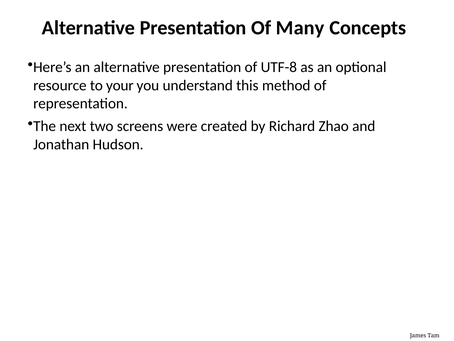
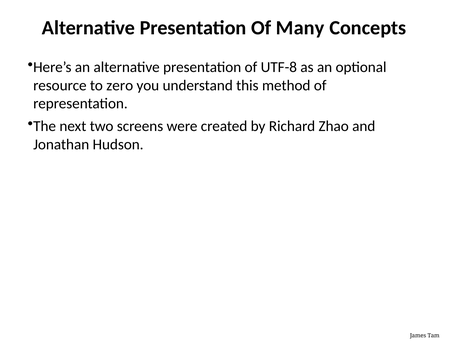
your: your -> zero (120, 85)
